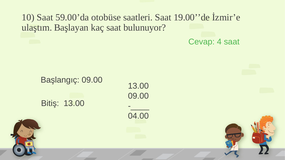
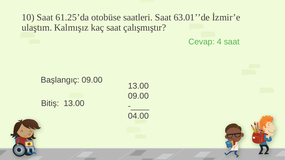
59.00’da: 59.00’da -> 61.25’da (72, 17)
19.00’’de: 19.00’’de -> 63.01’’de (192, 17)
Başlayan: Başlayan -> Kalmışız (71, 28)
bulunuyor: bulunuyor -> çalışmıştır (145, 28)
